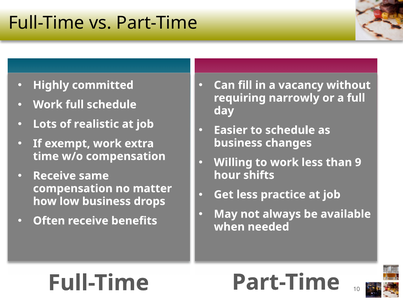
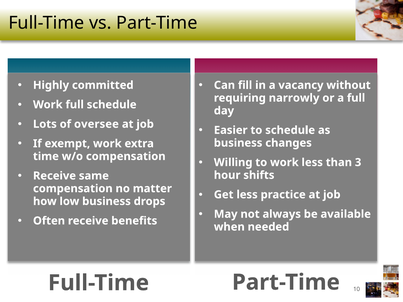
realistic: realistic -> oversee (96, 124)
9: 9 -> 3 (358, 163)
